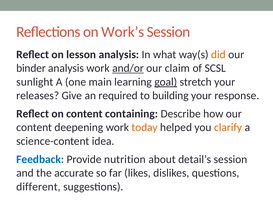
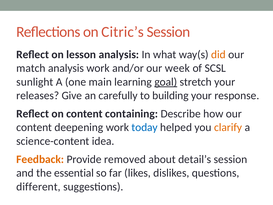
Work’s: Work’s -> Citric’s (123, 32)
binder: binder -> match (31, 68)
and/or underline: present -> none (128, 68)
claim: claim -> week (177, 68)
required: required -> carefully (118, 95)
today colour: orange -> blue (145, 127)
Feedback colour: blue -> orange (40, 159)
nutrition: nutrition -> removed (125, 159)
accurate: accurate -> essential (74, 173)
